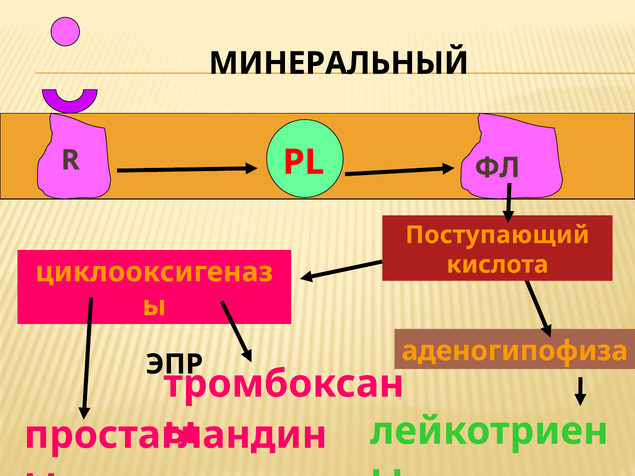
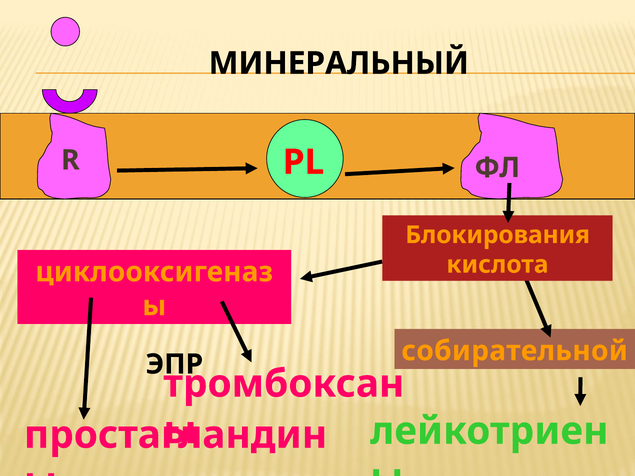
Поступающий: Поступающий -> Блокирования (498, 235)
аденогипофиза: аденогипофиза -> собирательной (515, 351)
